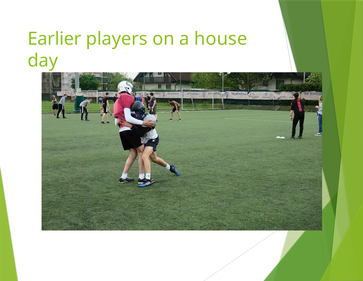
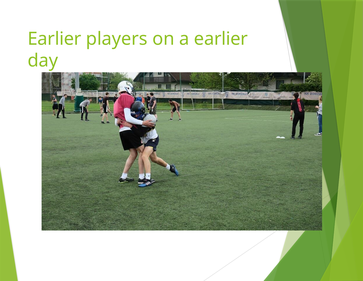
a house: house -> earlier (221, 39)
